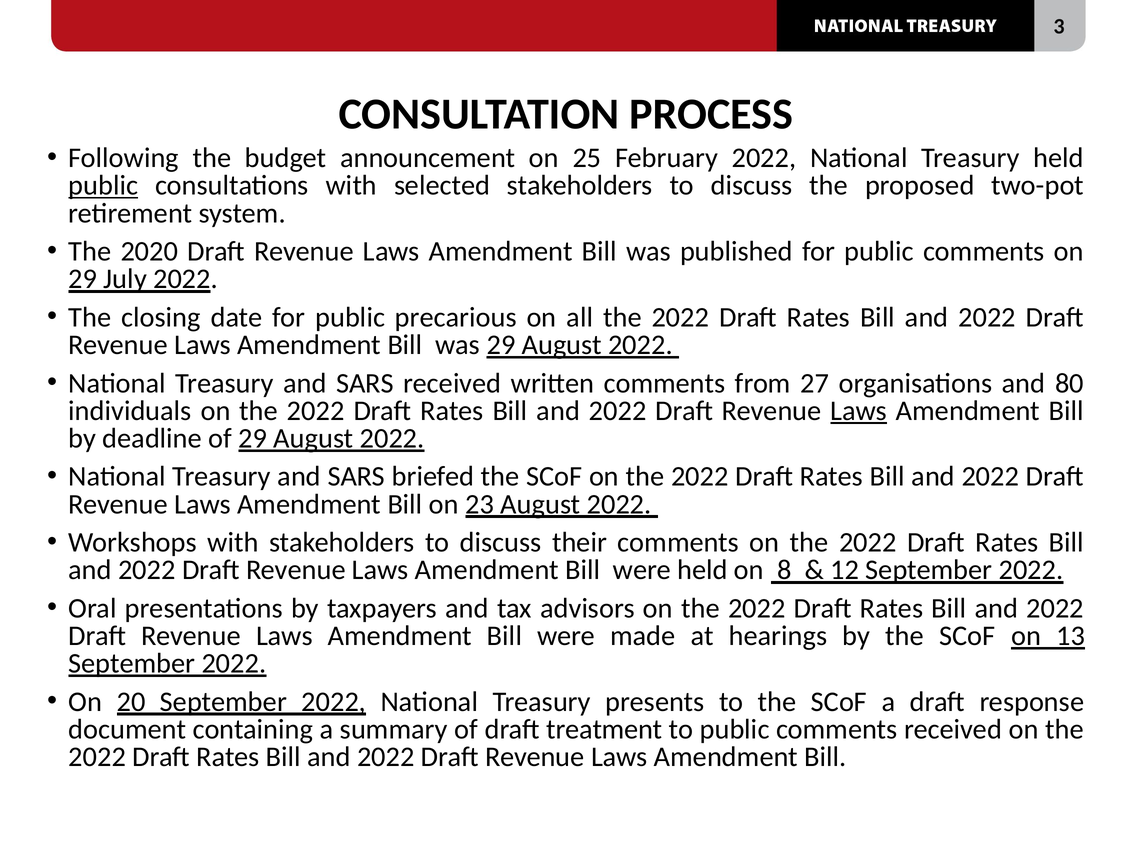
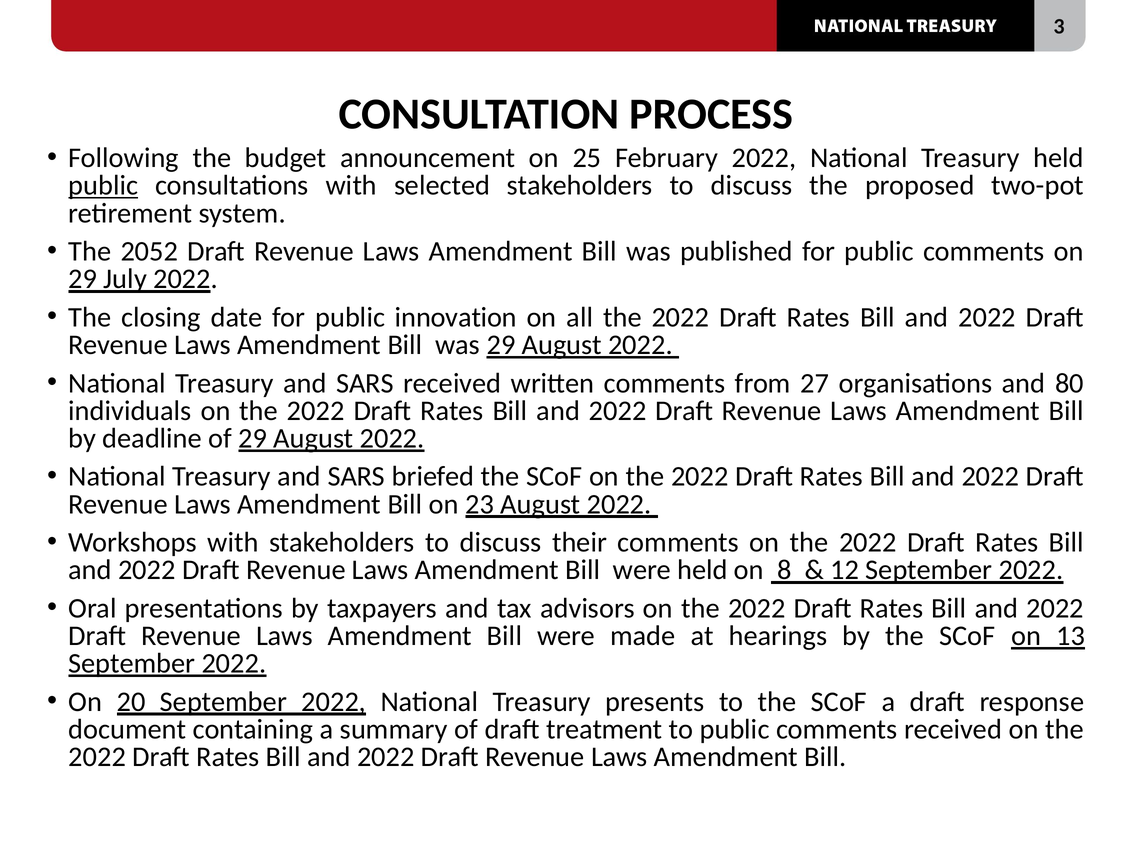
2020: 2020 -> 2052 (149, 251)
precarious: precarious -> innovation (456, 317)
Laws underline: present -> none (859, 411)
